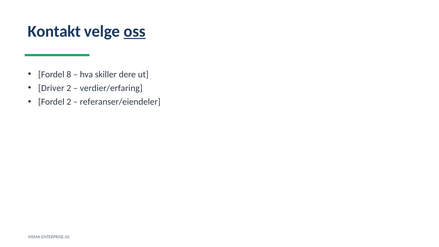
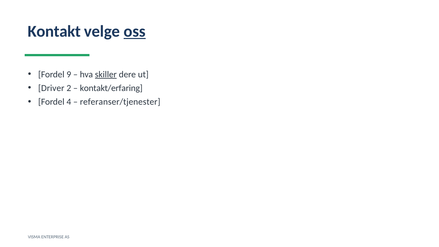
8: 8 -> 9 (69, 74)
skiller underline: none -> present (106, 74)
verdier/erfaring: verdier/erfaring -> kontakt/erfaring (111, 88)
Fordel 2: 2 -> 4 (69, 102)
referanser/eiendeler: referanser/eiendeler -> referanser/tjenester (120, 102)
